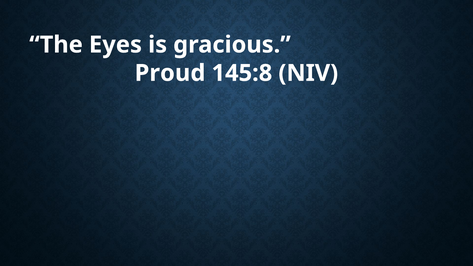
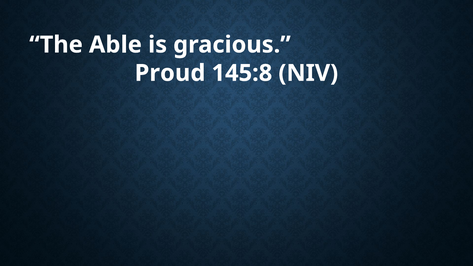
Eyes: Eyes -> Able (115, 45)
